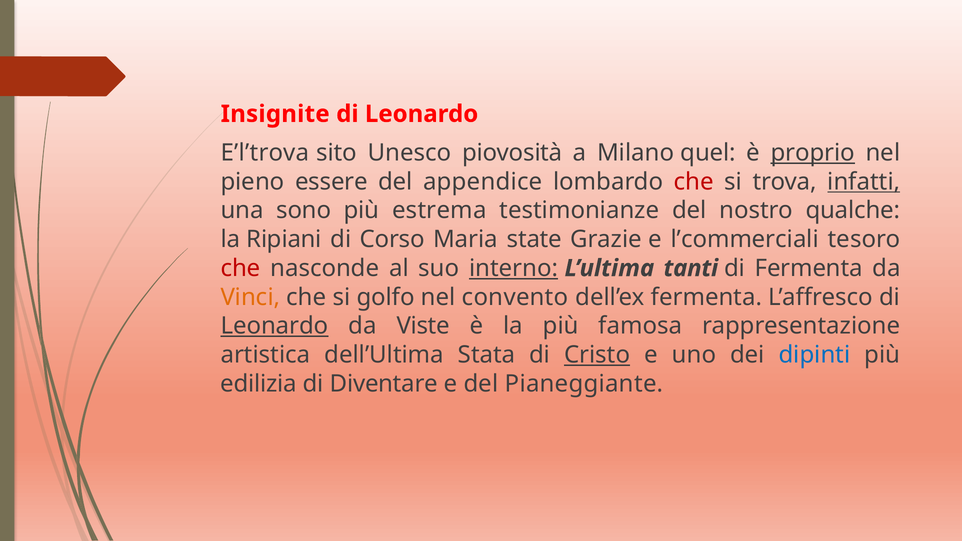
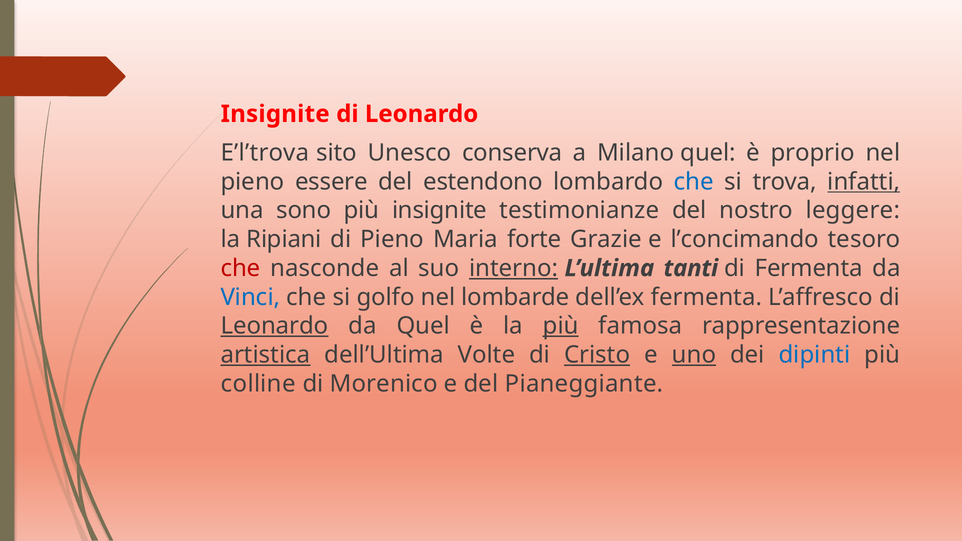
piovosità: piovosità -> conserva (512, 153)
proprio underline: present -> none (813, 153)
appendice: appendice -> estendono (483, 182)
che colour: red -> blue (694, 182)
più estrema: estrema -> insignite (440, 211)
qualche: qualche -> leggere (853, 211)
di Corso: Corso -> Pieno (392, 239)
state: state -> forte (534, 239)
l’commerciali: l’commerciali -> l’concimando (745, 239)
Vinci colour: orange -> blue (250, 297)
convento: convento -> lombarde (515, 297)
da Viste: Viste -> Quel (423, 326)
più underline: none -> present (561, 326)
artistica underline: none -> present (265, 355)
Stata: Stata -> Volte (487, 355)
uno underline: none -> present (694, 355)
edilizia: edilizia -> colline (258, 384)
Diventare: Diventare -> Morenico (384, 384)
